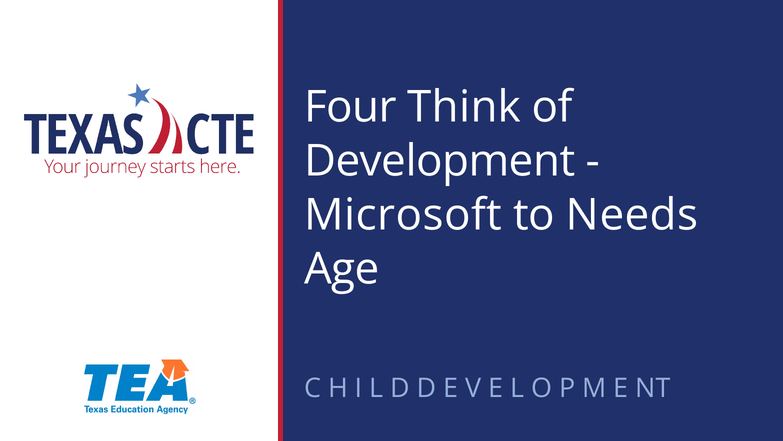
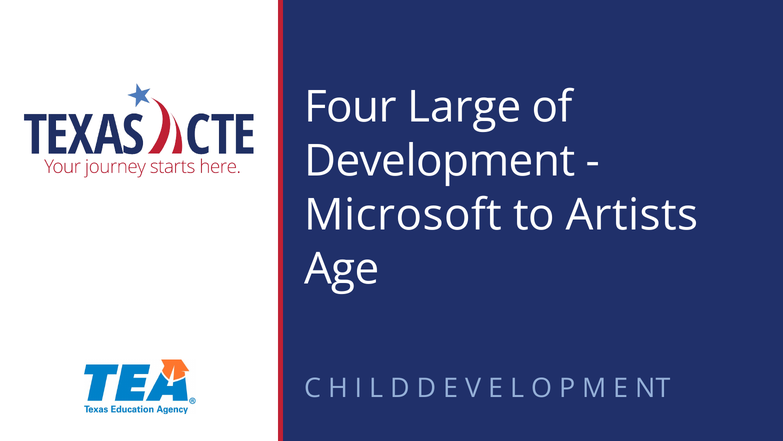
Think: Think -> Large (464, 107)
Needs: Needs -> Artists (632, 215)
